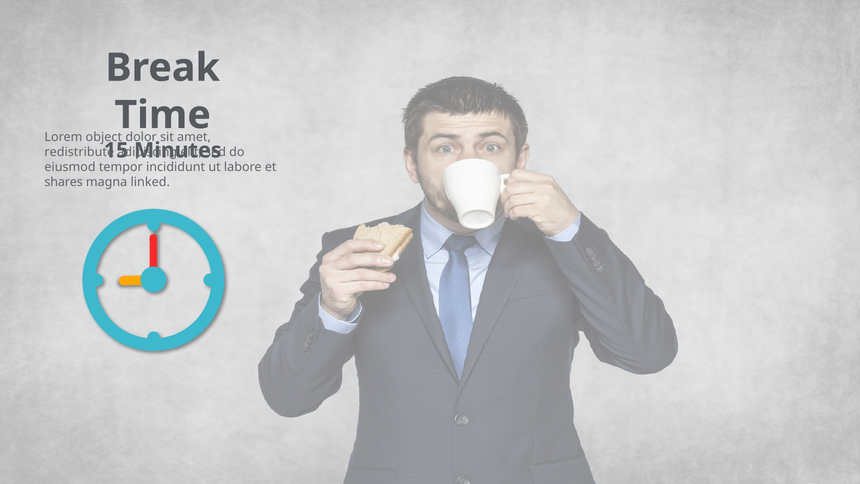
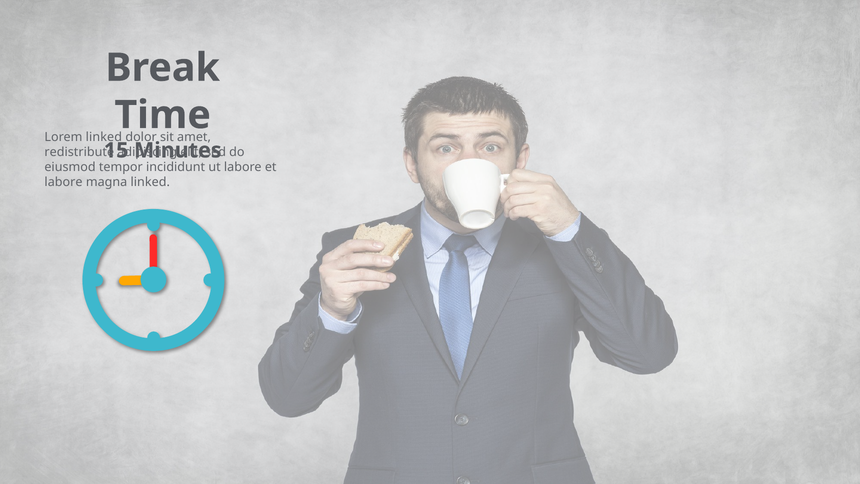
Lorem object: object -> linked (104, 137)
shares: shares -> labore (64, 182)
